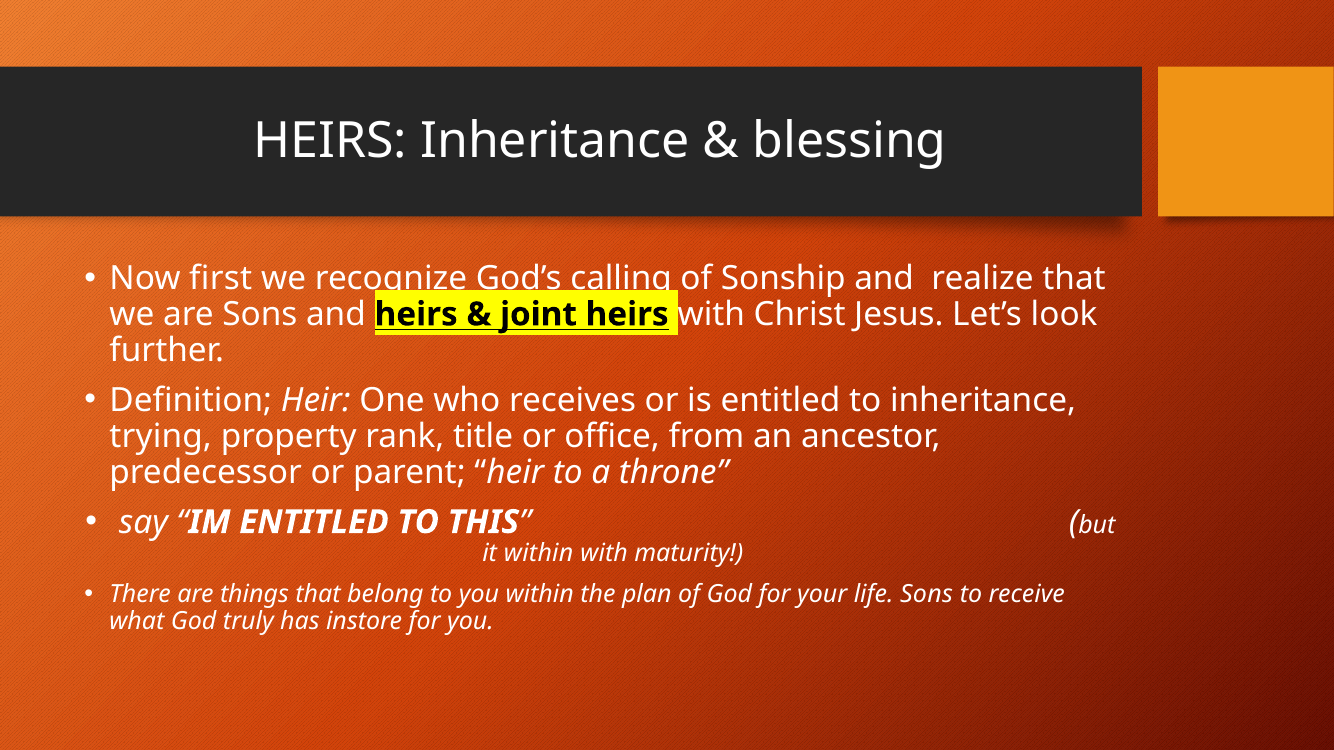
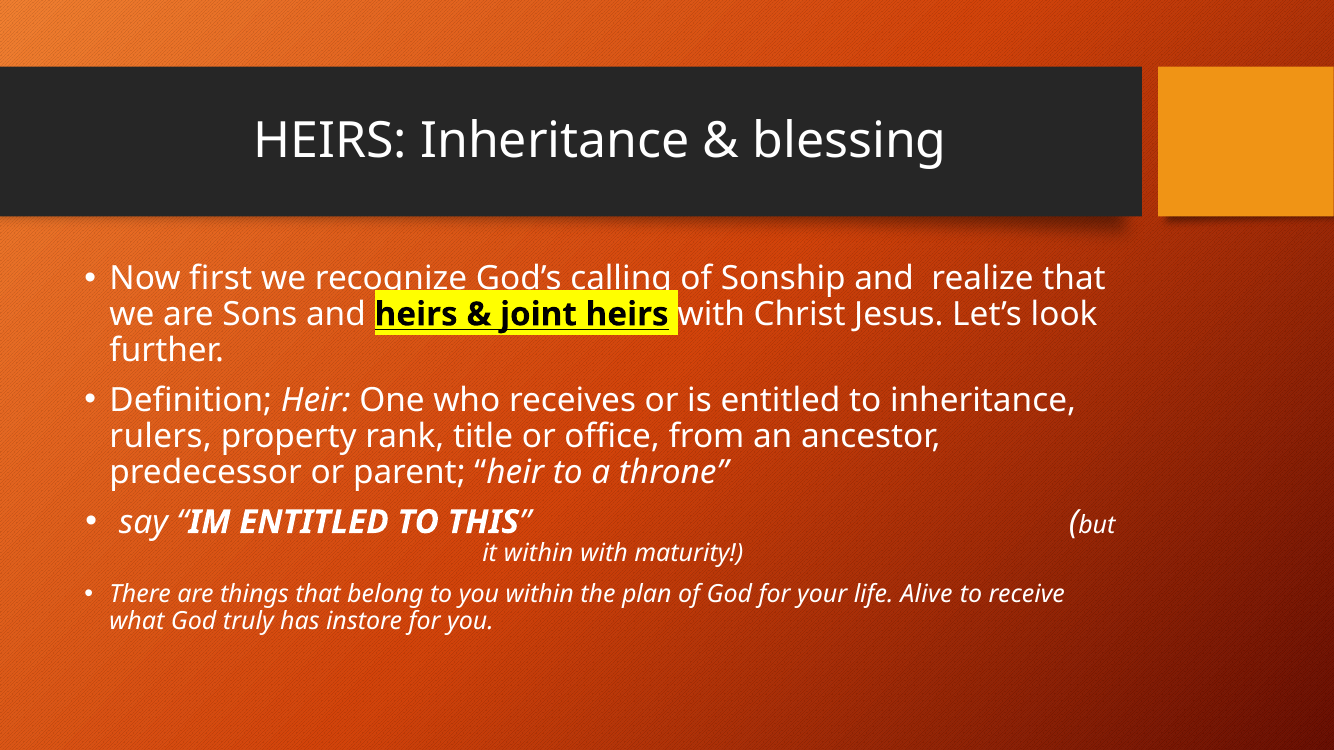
trying: trying -> rulers (161, 436)
life Sons: Sons -> Alive (926, 595)
